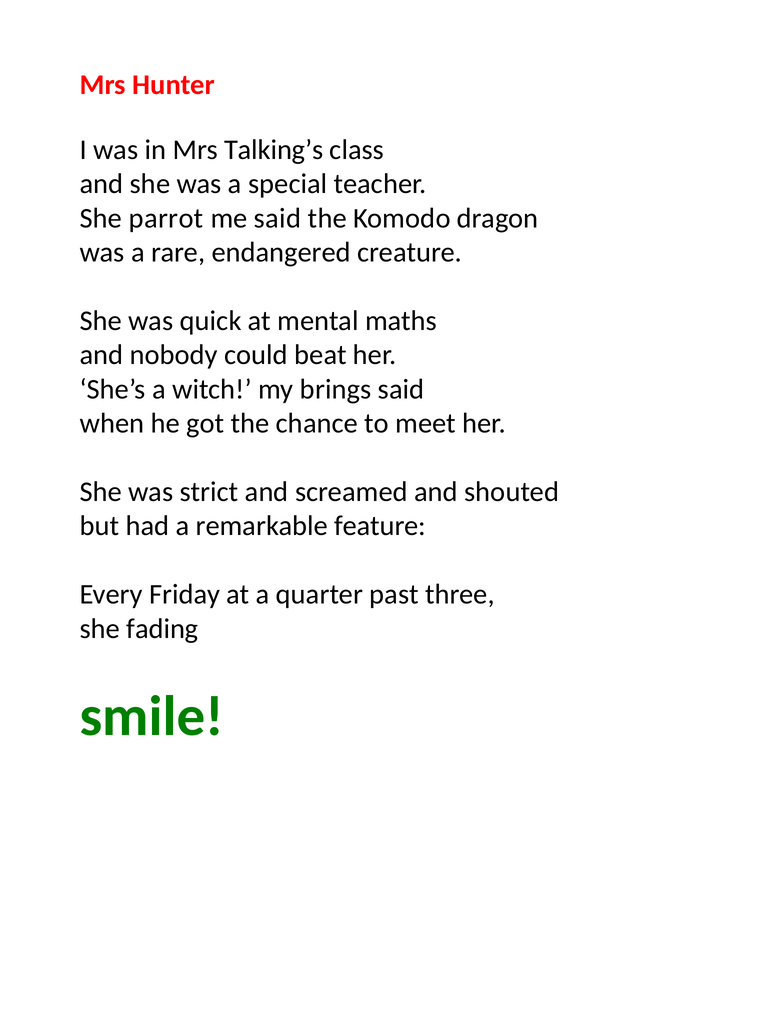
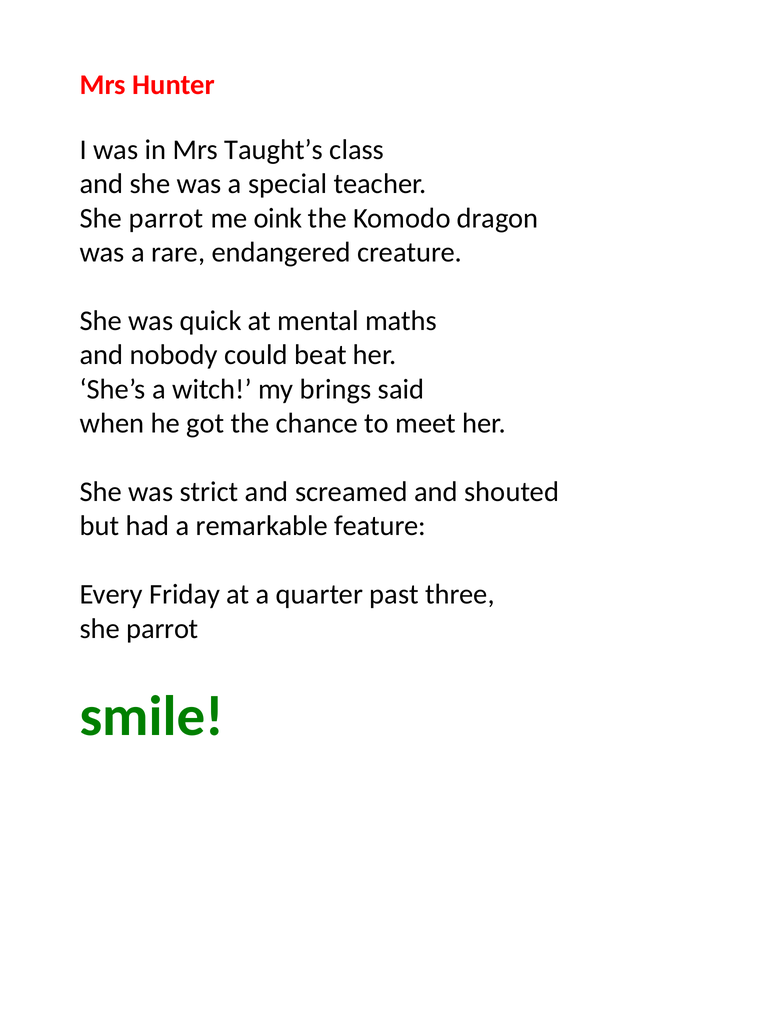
Talking’s: Talking’s -> Taught’s (274, 150)
me said: said -> oink (278, 218)
fading: fading -> parrot (162, 629)
